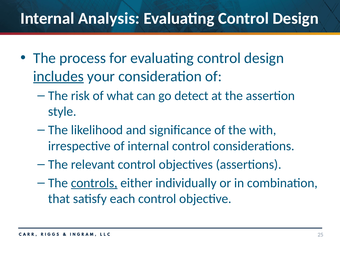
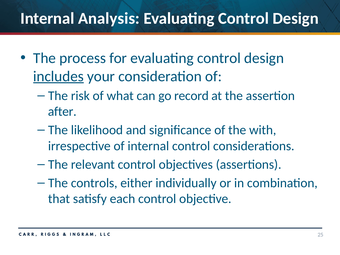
detect: detect -> record (191, 96)
style: style -> after (62, 112)
controls underline: present -> none (94, 183)
